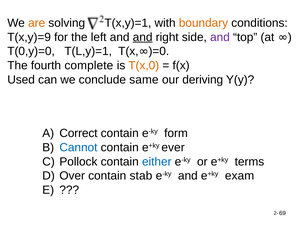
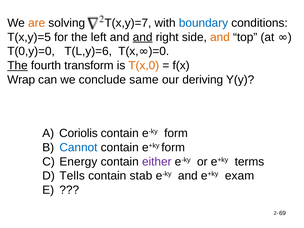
T(x,y)=1: T(x,y)=1 -> T(x,y)=7 (128, 23)
boundary colour: orange -> blue (203, 23)
T(x,y)=9: T(x,y)=9 -> T(x,y)=5 (29, 37)
and colour: purple -> orange (220, 37)
T(L,y)=1: T(L,y)=1 -> T(L,y)=6 (88, 51)
The underline: none -> present (17, 66)
complete: complete -> transform (89, 66)
Used: Used -> Wrap (21, 80)
Correct: Correct -> Coriolis (78, 133)
e+ky ever: ever -> form (173, 147)
Pollock: Pollock -> Energy (78, 162)
either colour: blue -> purple (157, 162)
Over: Over -> Tells (72, 176)
